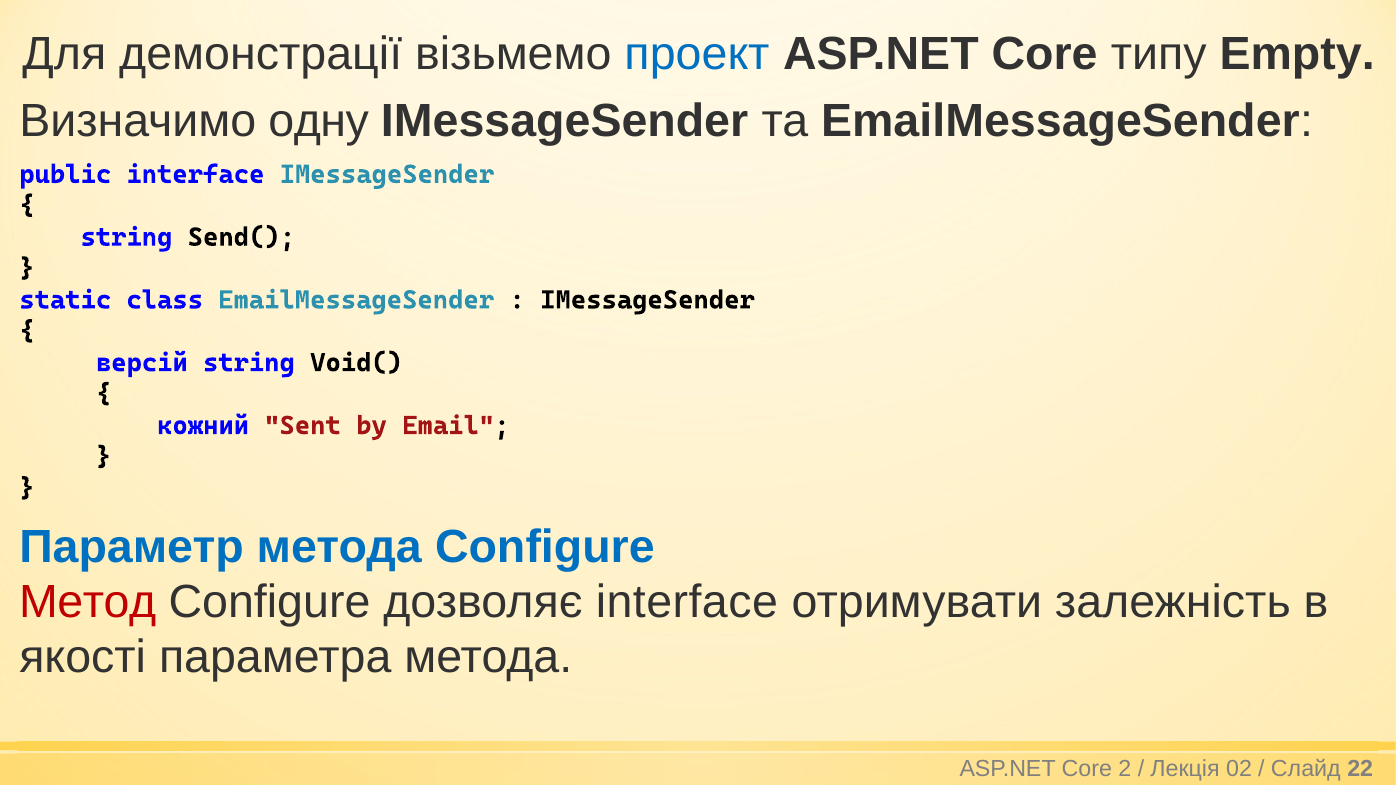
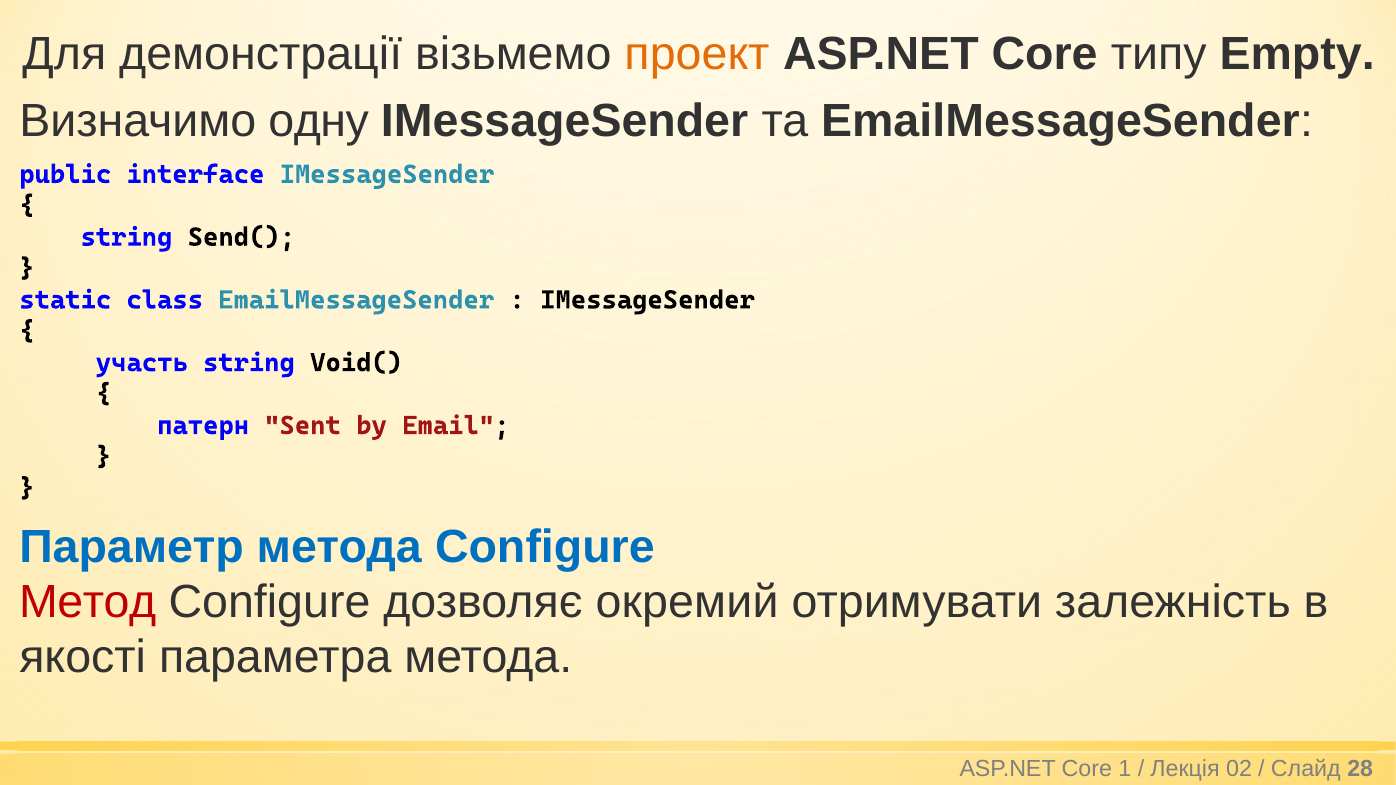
проект colour: blue -> orange (697, 54)
версій: версій -> участь (142, 363)
кожний: кожний -> патерн (203, 426)
дозволяє interface: interface -> окремий (687, 602)
2: 2 -> 1 (1125, 769)
22: 22 -> 28 (1360, 769)
